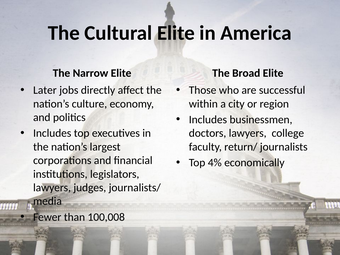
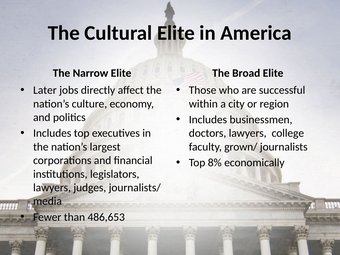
return/: return/ -> grown/ (241, 147)
4%: 4% -> 8% (215, 163)
100,008: 100,008 -> 486,653 (106, 217)
